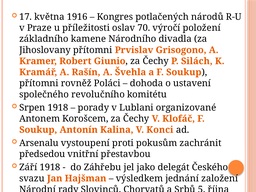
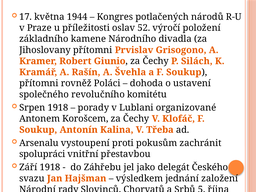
1916: 1916 -> 1944 (77, 17)
70: 70 -> 52 (144, 28)
Konci: Konci -> Třeba (160, 130)
předsedou: předsedou -> spolupráci (42, 154)
